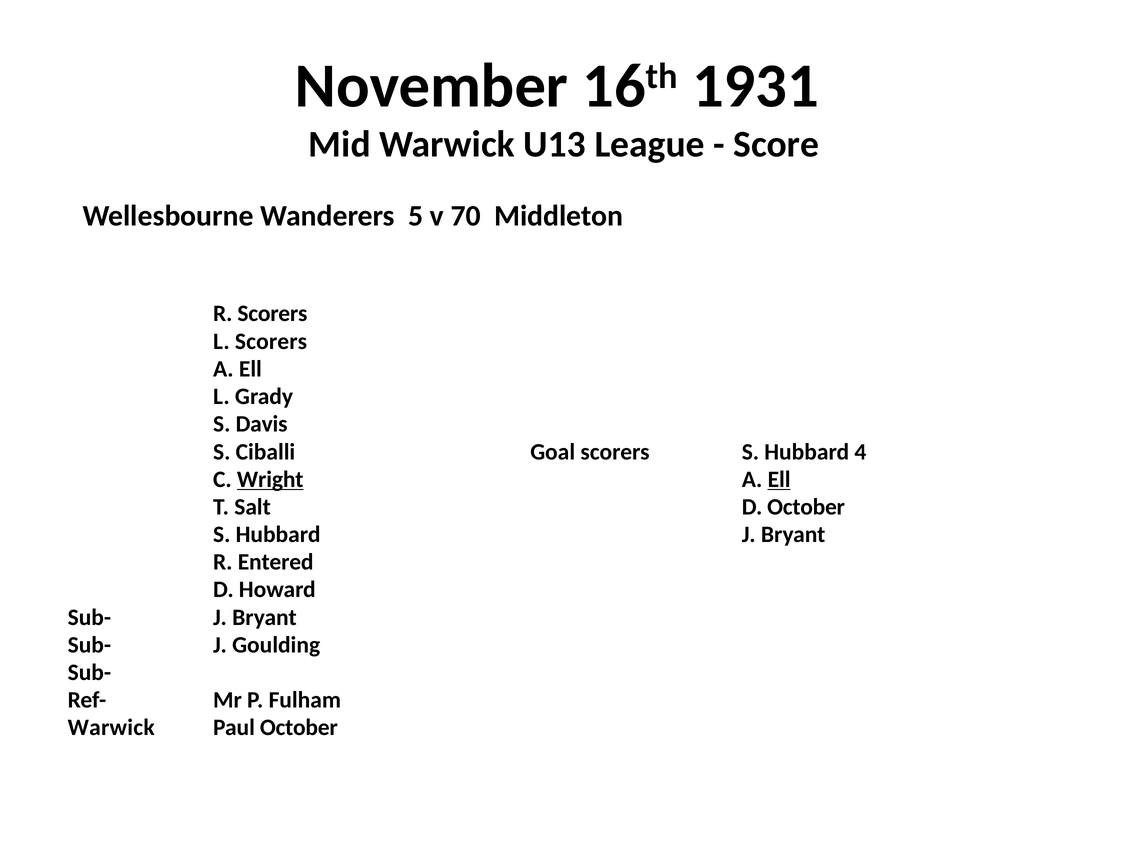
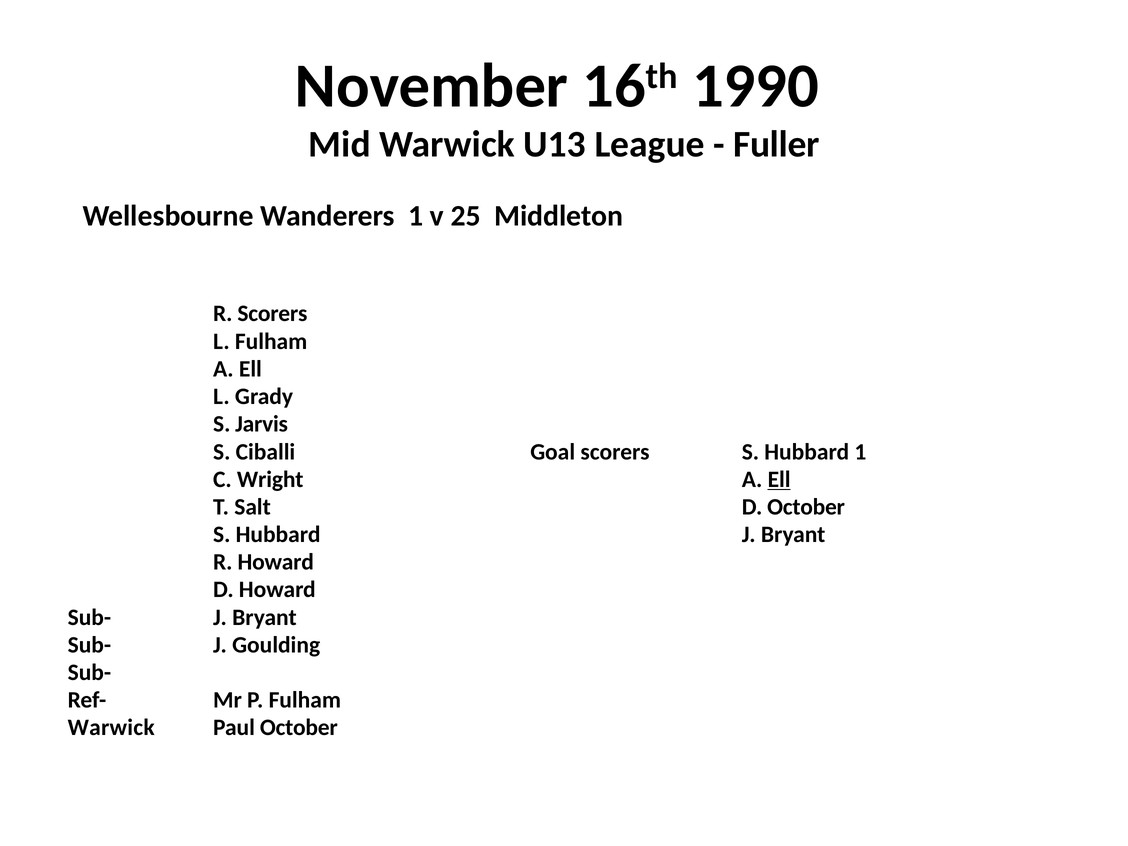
1931: 1931 -> 1990 (755, 86)
Score: Score -> Fuller (776, 145)
Wanderers 5: 5 -> 1 (416, 216)
70: 70 -> 25 (466, 216)
L Scorers: Scorers -> Fulham (271, 341)
Davis: Davis -> Jarvis (262, 424)
Hubbard 4: 4 -> 1 (860, 452)
Wright underline: present -> none (270, 479)
R Entered: Entered -> Howard (276, 562)
